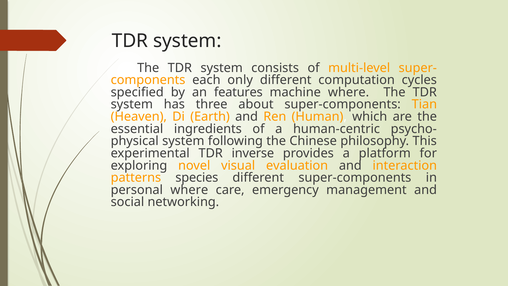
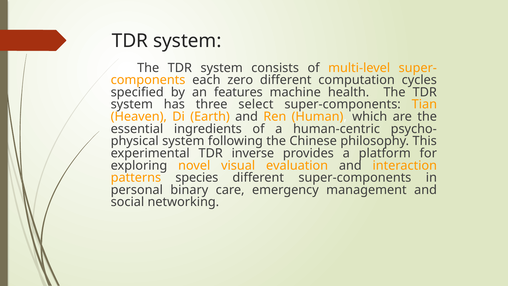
only: only -> zero (240, 80)
machine where: where -> health (349, 92)
about: about -> select (256, 104)
personal where: where -> binary (189, 190)
